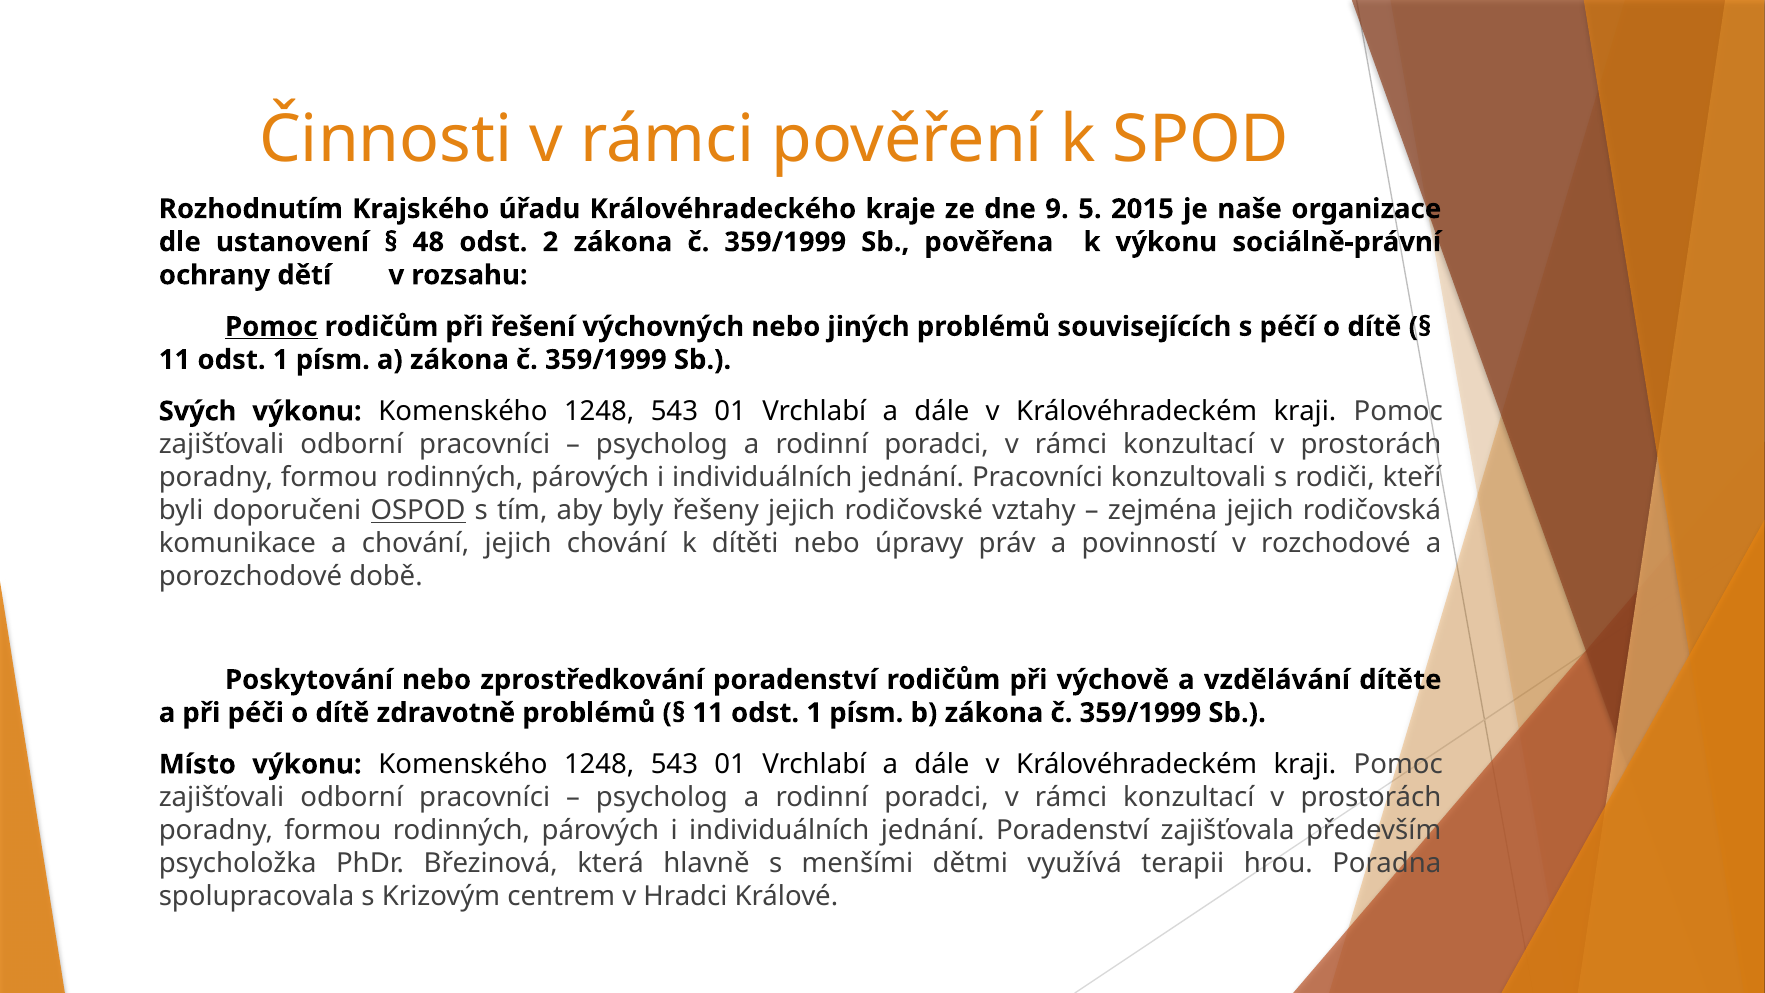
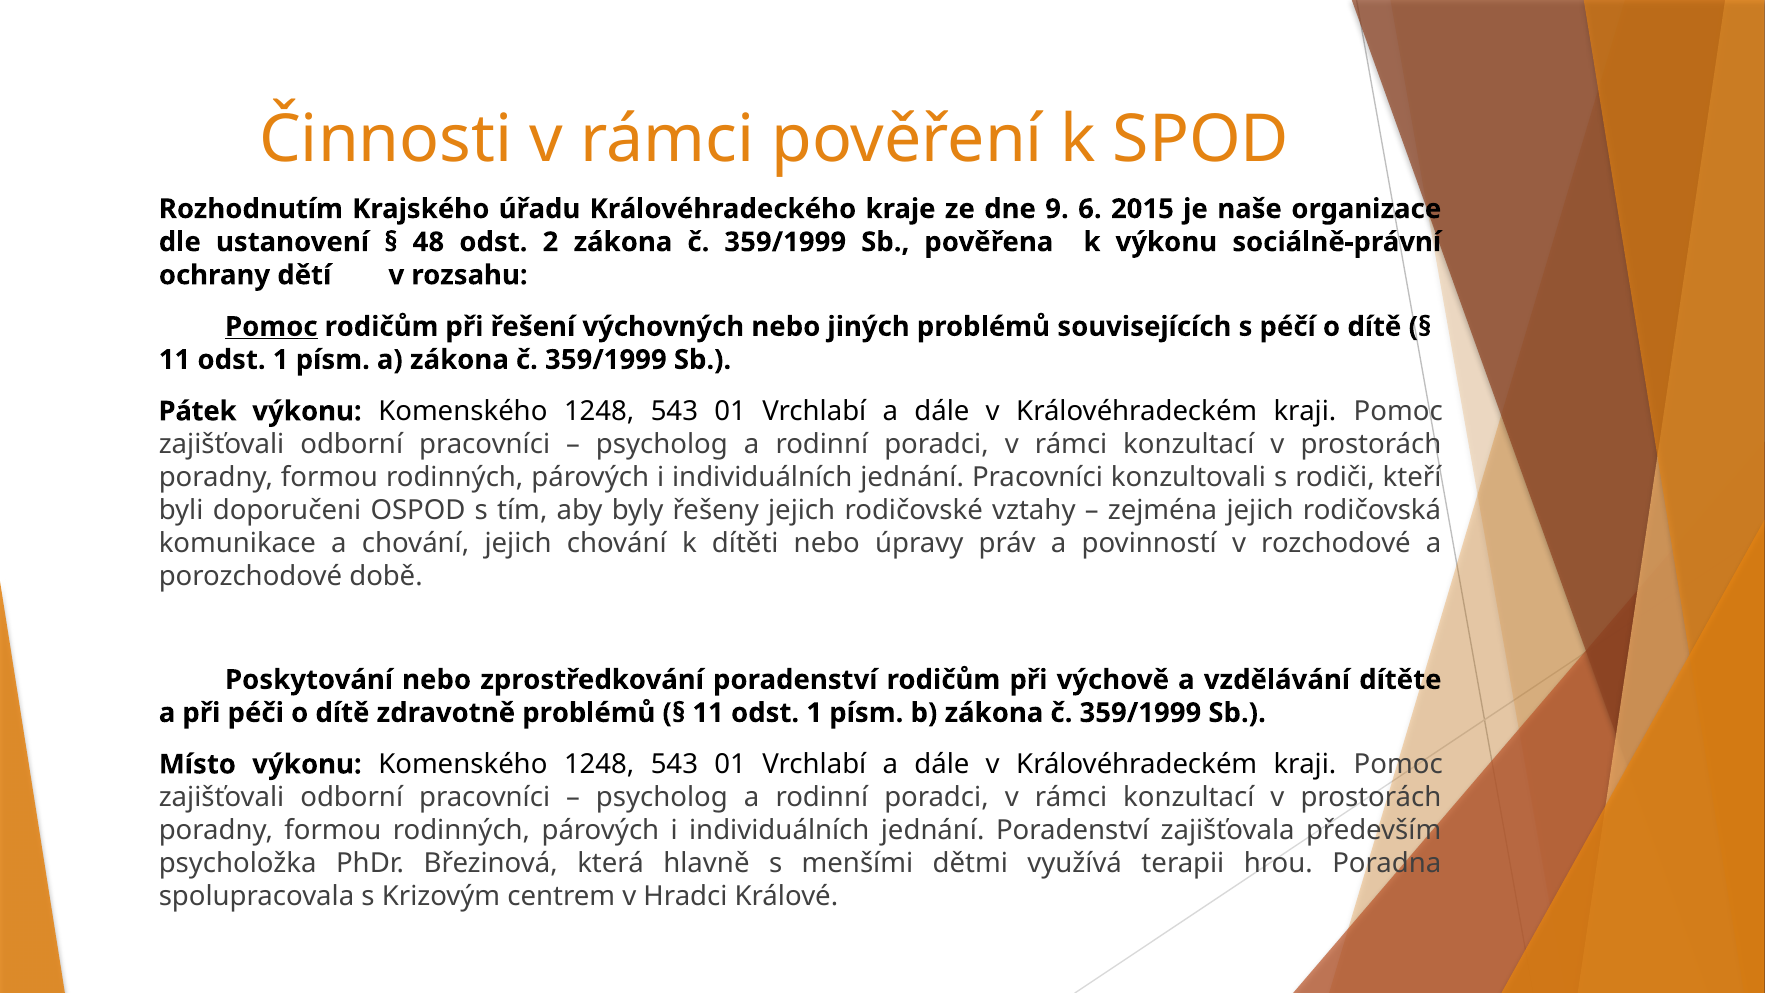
5: 5 -> 6 (1090, 209)
Svých: Svých -> Pátek (198, 411)
OSPOD underline: present -> none (418, 510)
